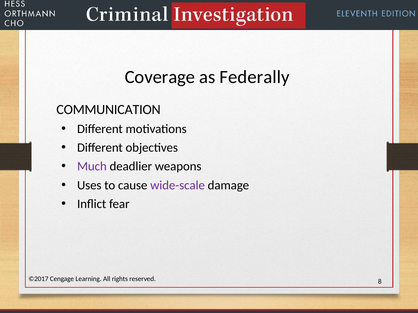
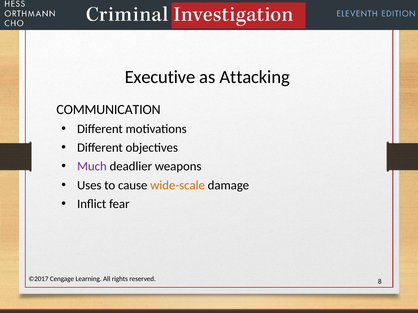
Coverage: Coverage -> Executive (160, 77)
Federally: Federally -> Attacking (255, 77)
wide-scale colour: purple -> orange (178, 185)
